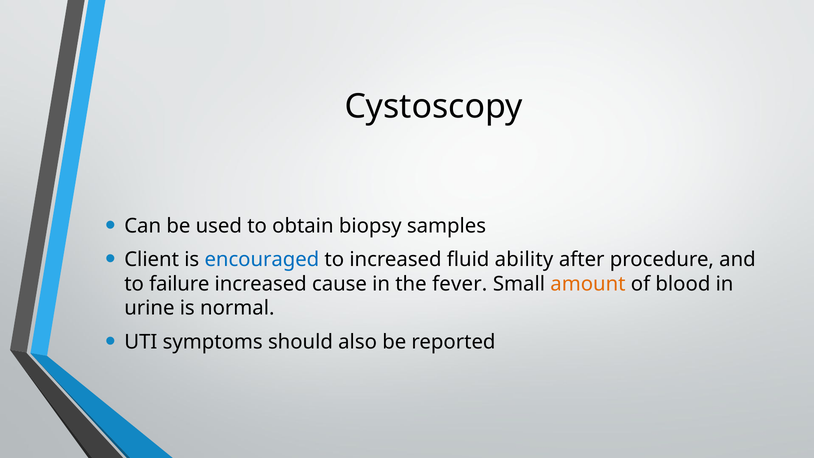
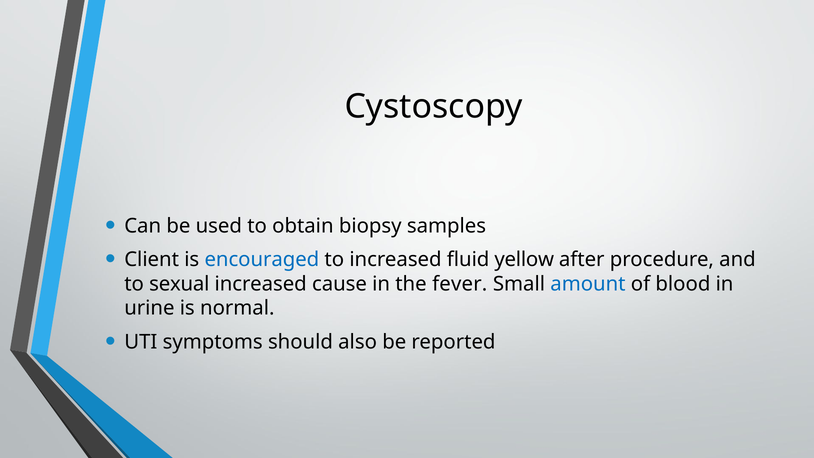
ability: ability -> yellow (524, 259)
failure: failure -> sexual (179, 284)
amount colour: orange -> blue (588, 284)
